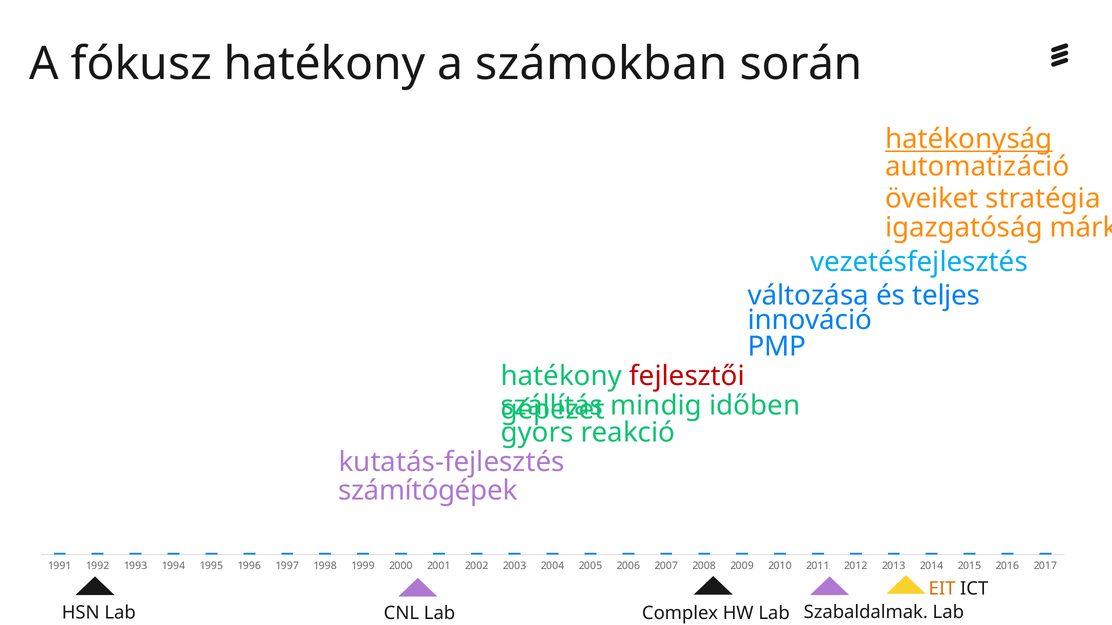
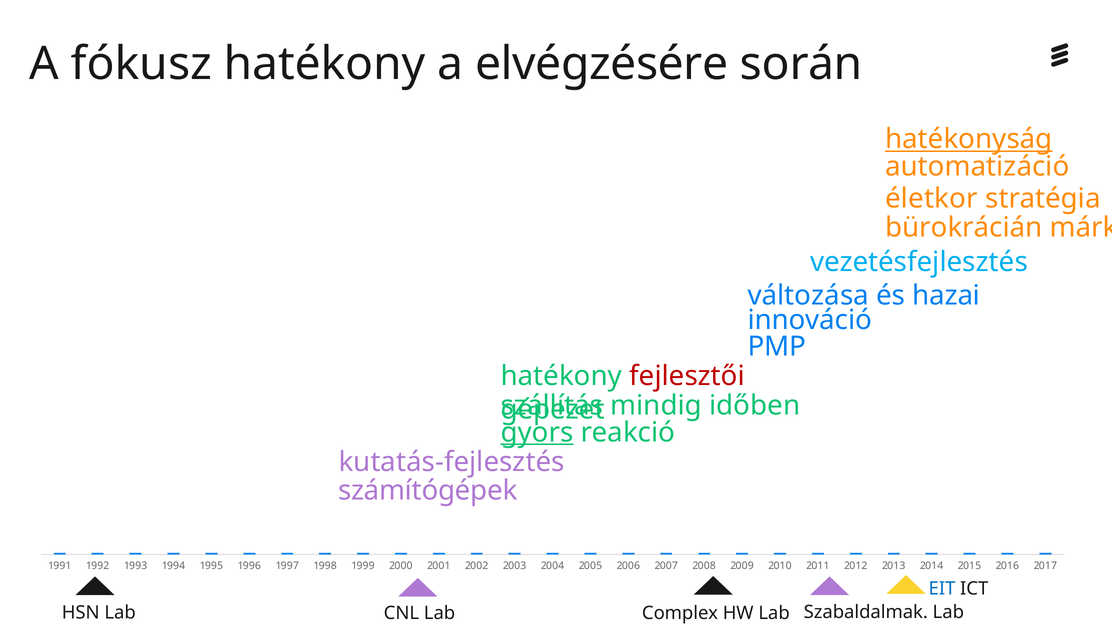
számokban: számokban -> elvégzésére (602, 64)
öveiket: öveiket -> életkor (931, 199)
igazgatóság: igazgatóság -> bürokrácián (964, 228)
teljes: teljes -> hazai (946, 296)
gyors underline: none -> present (537, 433)
EIT colour: orange -> blue (942, 589)
